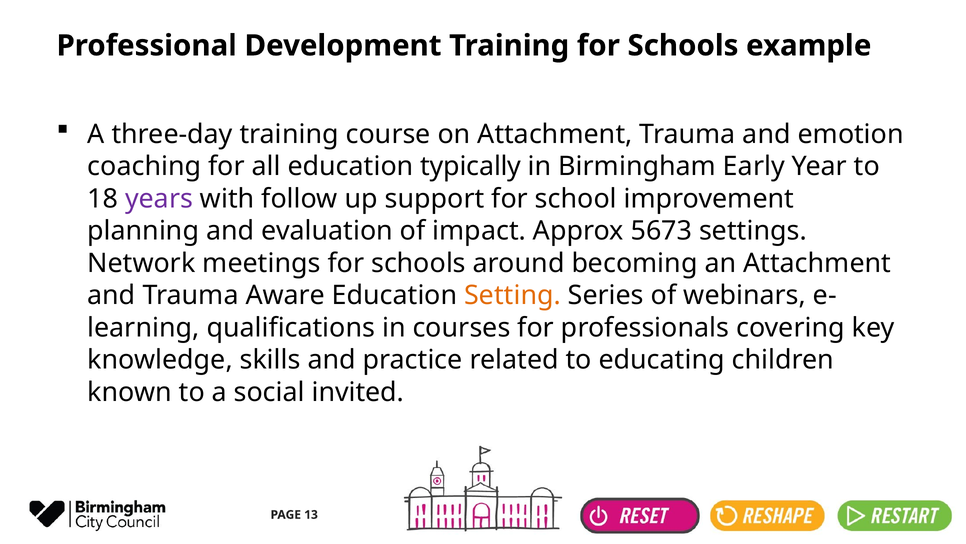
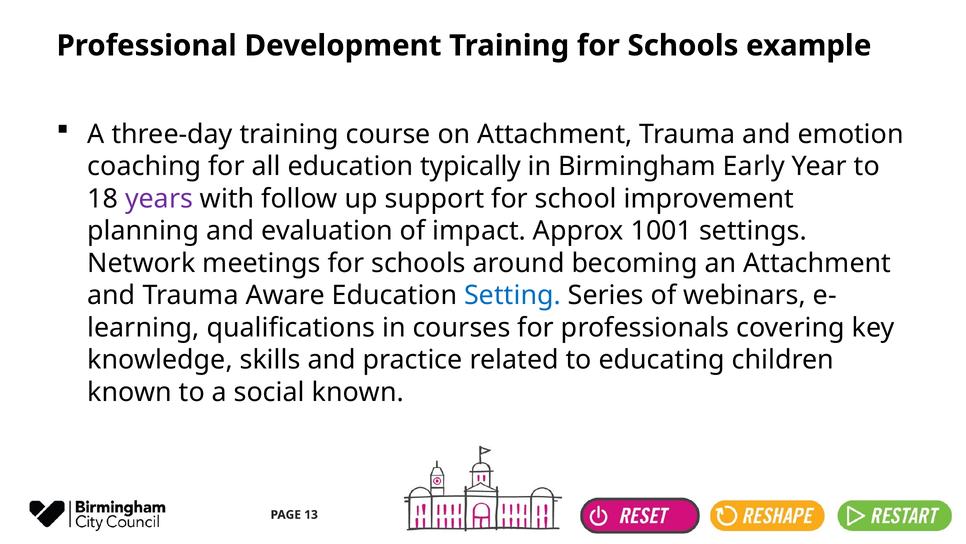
5673: 5673 -> 1001 (661, 231)
Setting colour: orange -> blue (513, 295)
social invited: invited -> known (358, 392)
